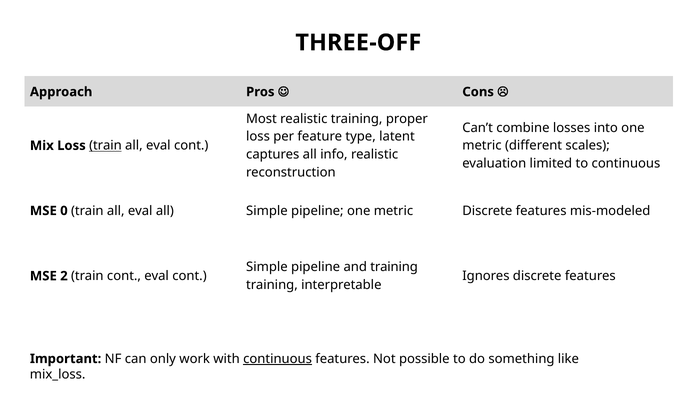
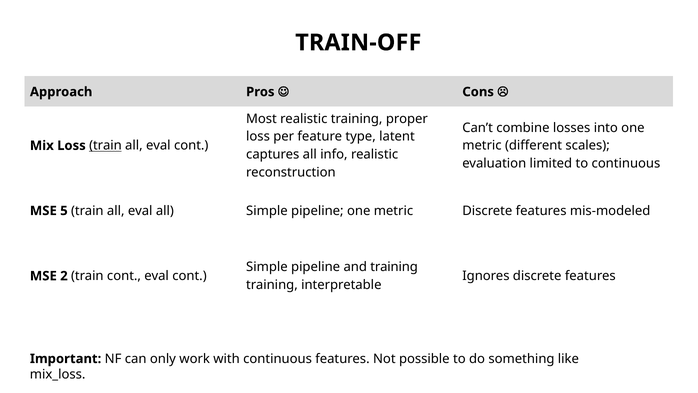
THREE-OFF: THREE-OFF -> TRAIN-OFF (358, 43)
0: 0 -> 5 (64, 211)
continuous underline: present -> none (278, 358)
